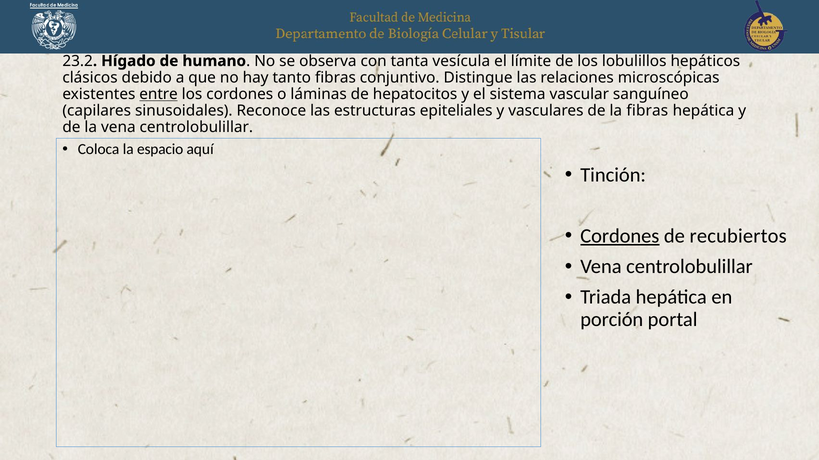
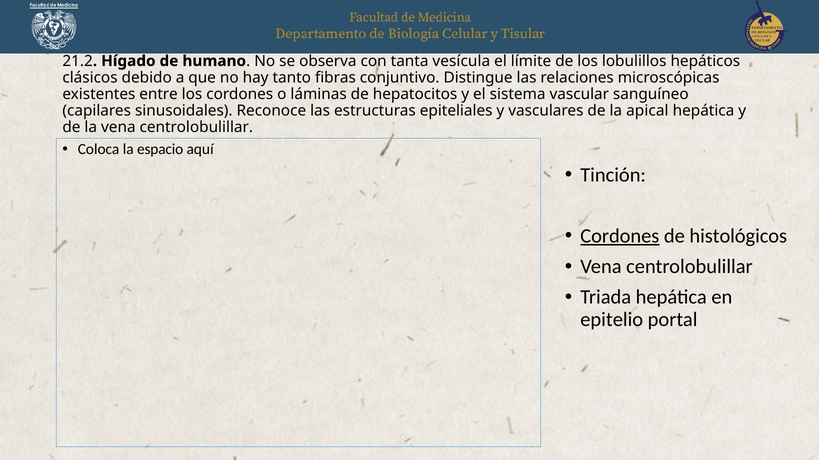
23.2: 23.2 -> 21.2 (78, 61)
entre underline: present -> none (159, 94)
la fibras: fibras -> apical (647, 111)
recubiertos: recubiertos -> histológicos (738, 236)
porción: porción -> epitelio (612, 320)
